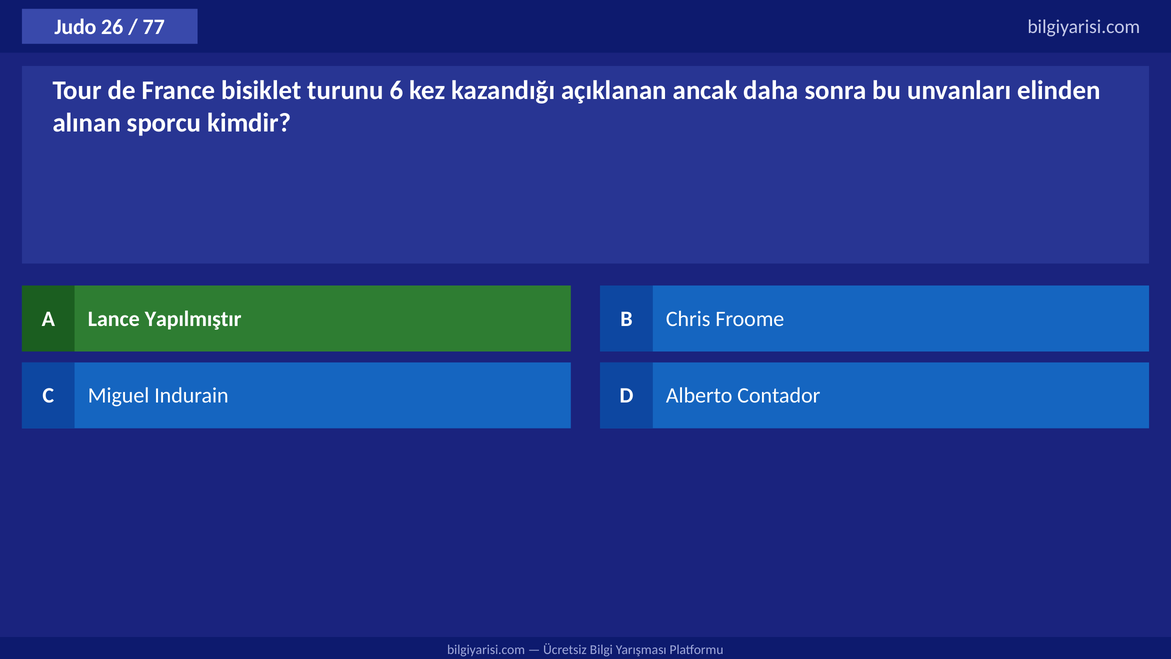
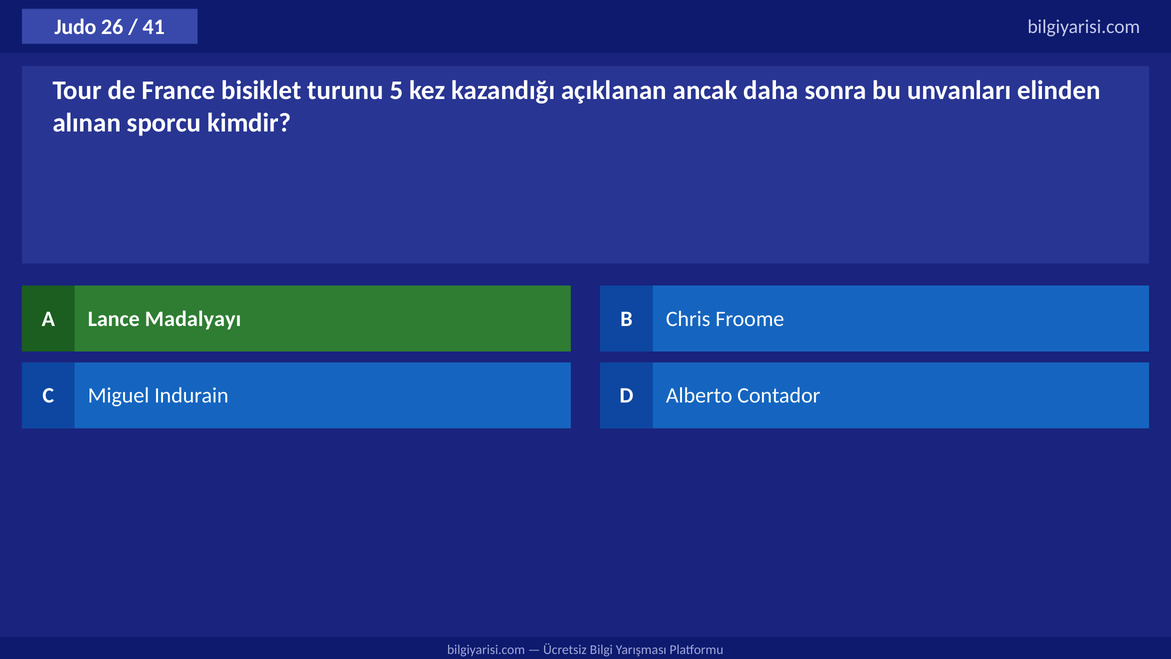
77: 77 -> 41 (154, 27)
6: 6 -> 5 (397, 90)
Yapılmıştır: Yapılmıştır -> Madalyayı (193, 319)
